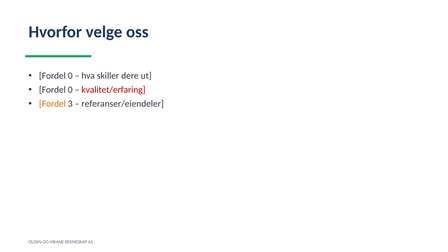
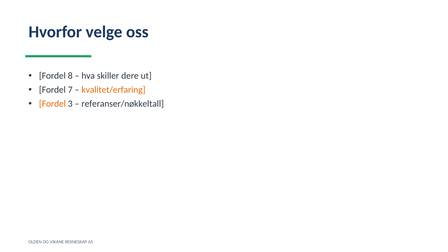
0: 0 -> 8 (70, 76)
0: 0 -> 7 (70, 90)
kvalitet/erfaring colour: red -> orange (113, 90)
referanser/eiendeler: referanser/eiendeler -> referanser/nøkkeltall (123, 104)
